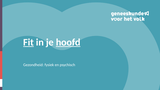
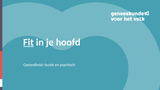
hoofd underline: present -> none (68, 42)
